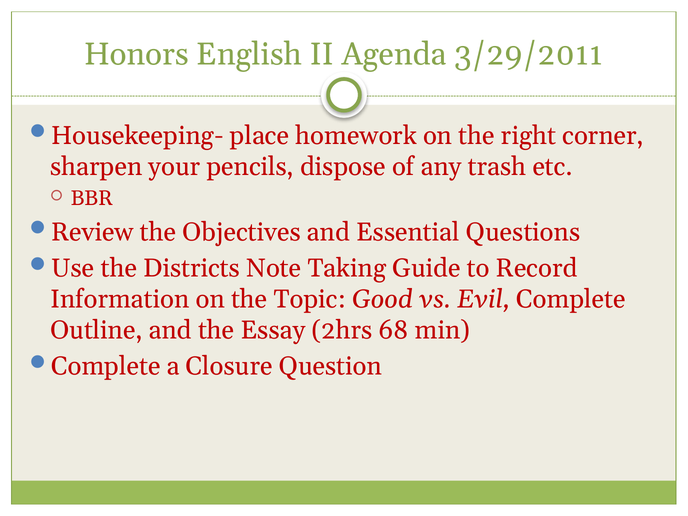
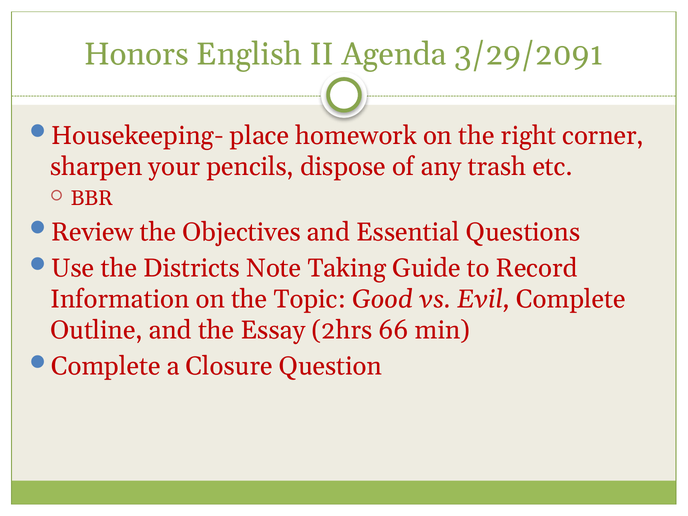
3/29/2011: 3/29/2011 -> 3/29/2091 (529, 54)
68: 68 -> 66 (394, 330)
